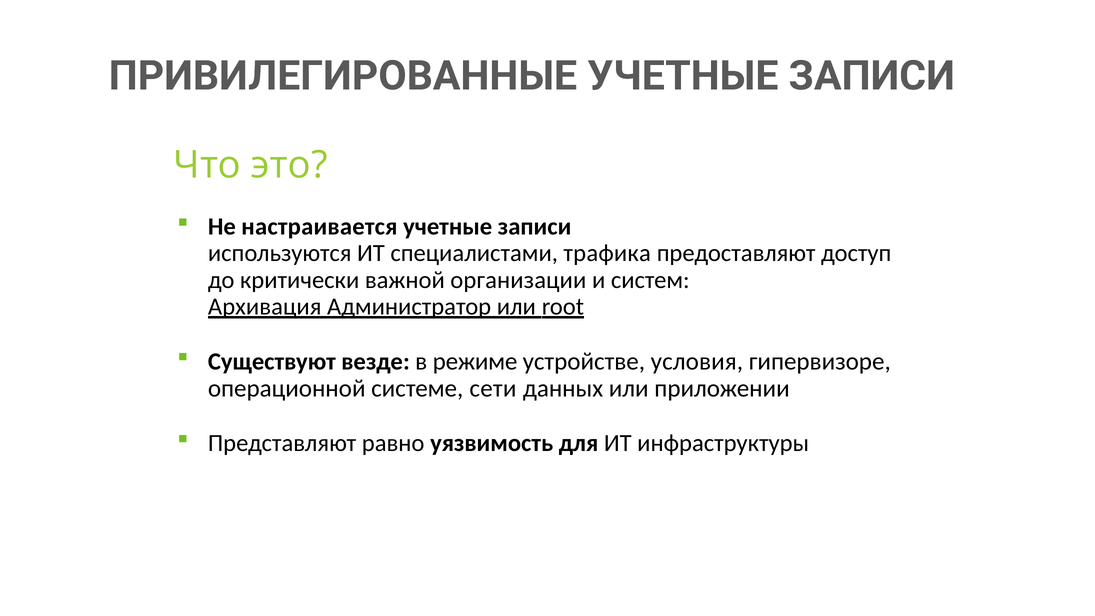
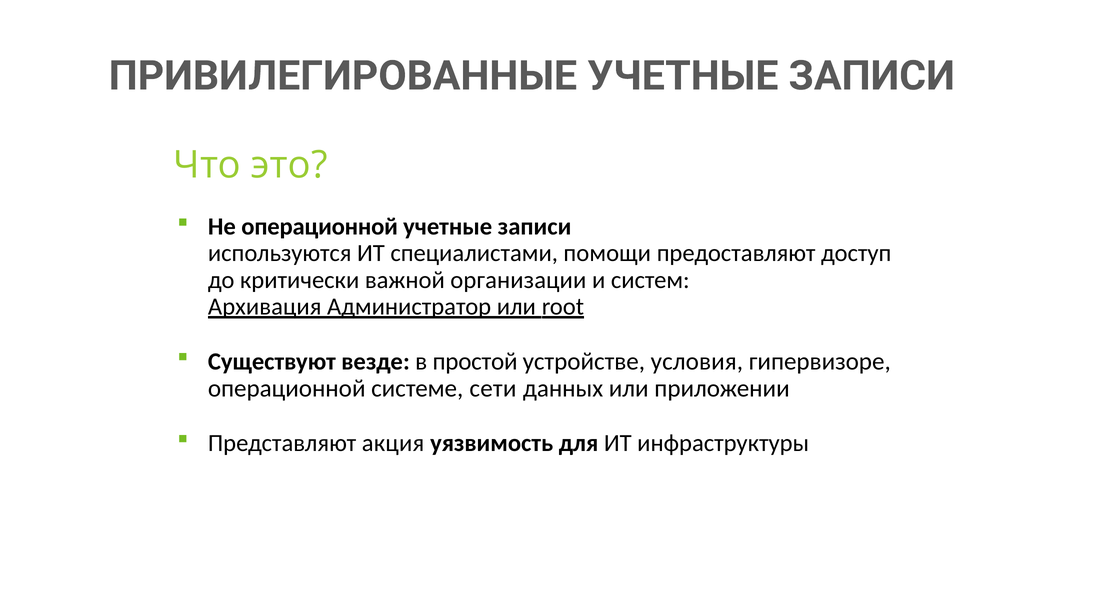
Не настраивается: настраивается -> операционной (320, 227)
трафика: трафика -> помощи (607, 253)
режиме: режиме -> простой (475, 361)
равно: равно -> акция (393, 443)
